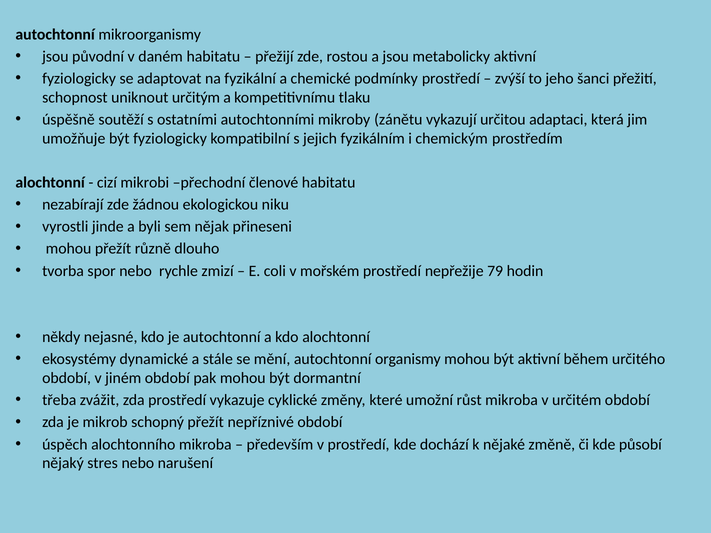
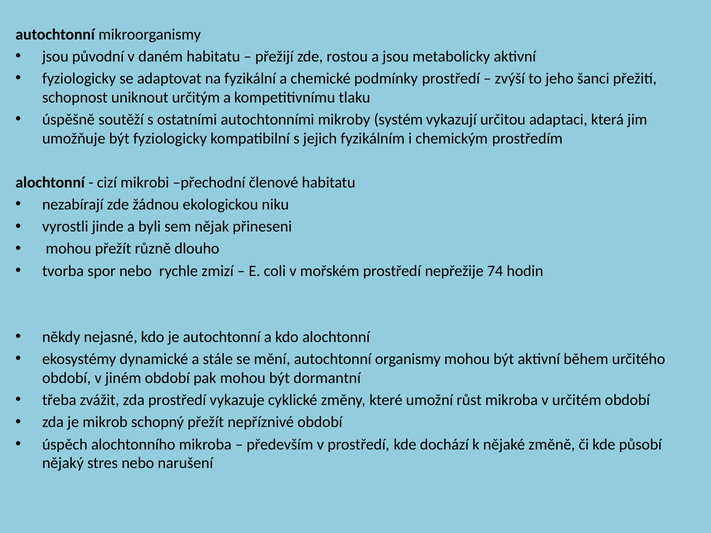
zánětu: zánětu -> systém (398, 120)
79: 79 -> 74 (495, 271)
